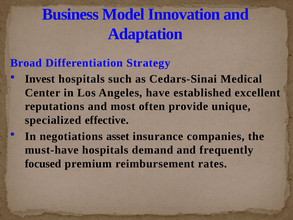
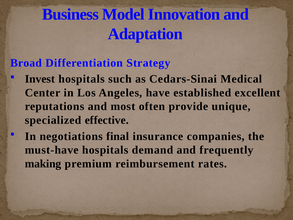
asset: asset -> final (118, 136)
focused: focused -> making (43, 163)
